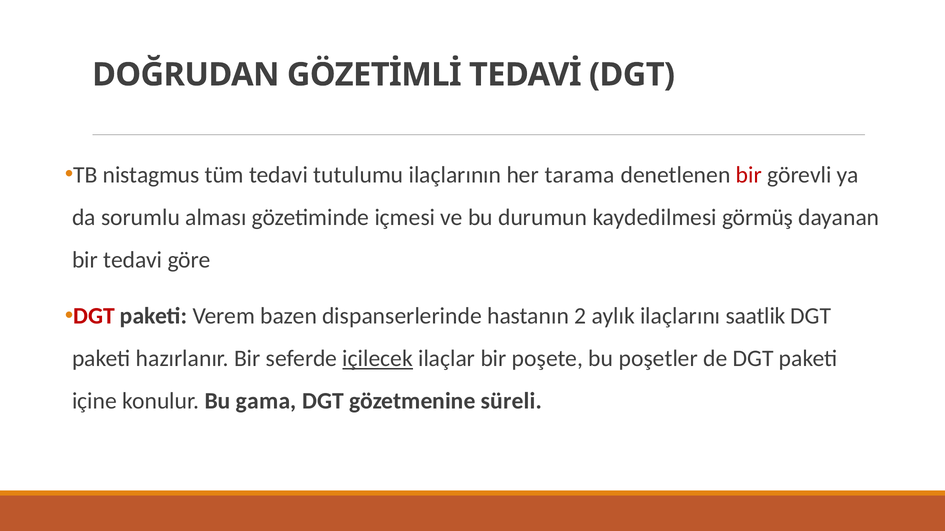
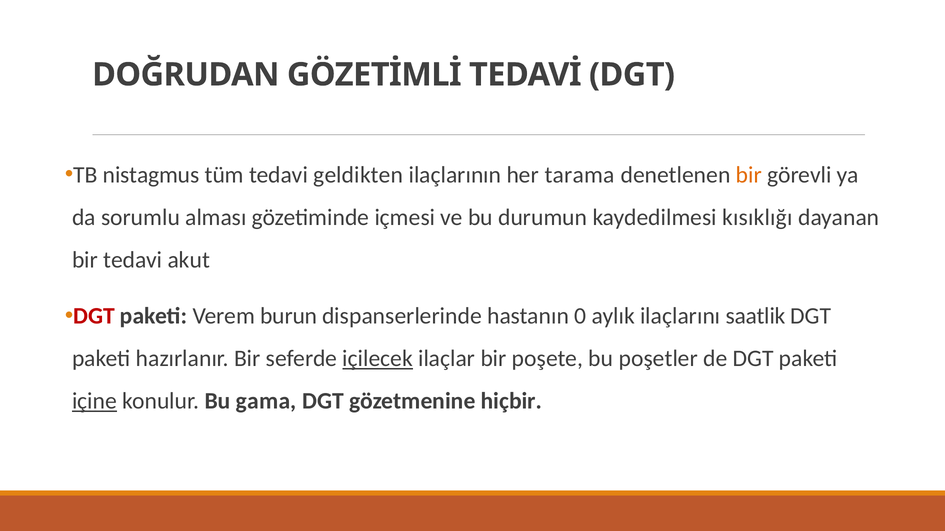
tutulumu: tutulumu -> geldikten (358, 175)
bir colour: red -> orange (749, 175)
görmüş: görmüş -> kısıklığı (757, 218)
göre: göre -> akut (189, 260)
bazen: bazen -> burun (289, 316)
2: 2 -> 0 (580, 316)
içine underline: none -> present (95, 401)
süreli: süreli -> hiçbir (511, 401)
